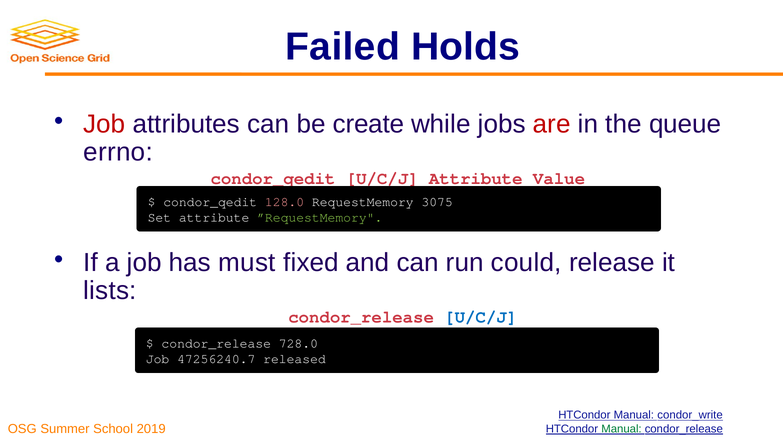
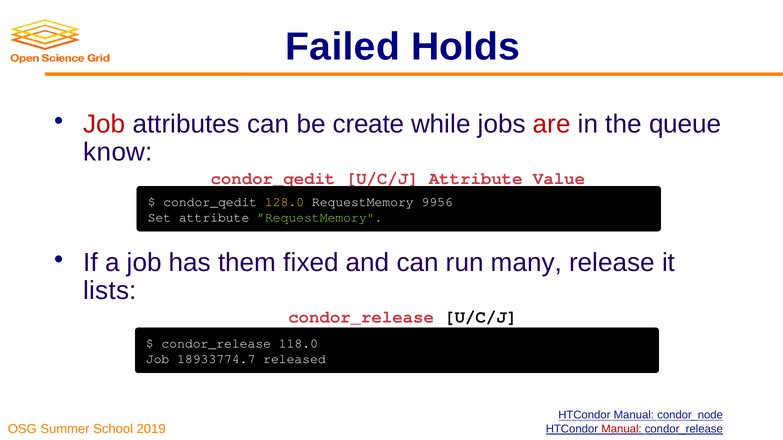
errno: errno -> know (118, 152)
128.0 colour: pink -> yellow (285, 202)
3075: 3075 -> 9956 (437, 202)
must: must -> them (247, 263)
could: could -> many (526, 263)
U/C/J colour: blue -> black (481, 318)
728.0: 728.0 -> 118.0 (298, 344)
47256240.7: 47256240.7 -> 18933774.7 (216, 359)
condor_write: condor_write -> condor_node (690, 416)
Manual colour: green -> red (621, 429)
